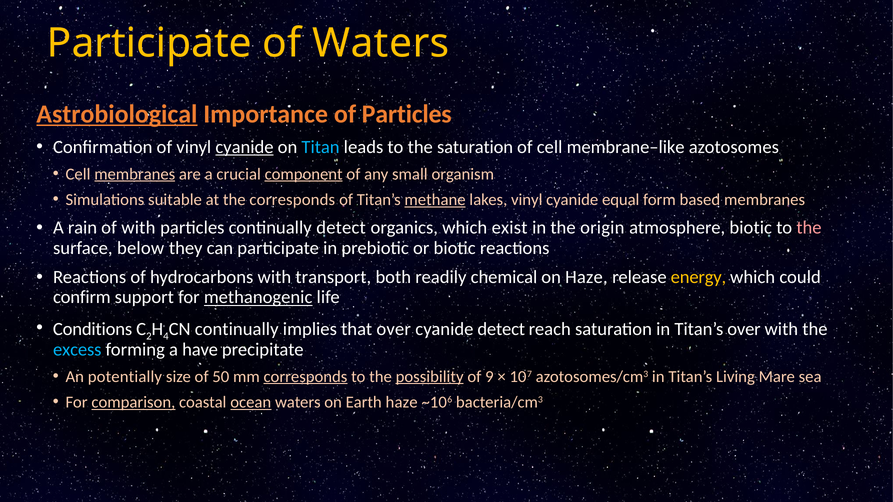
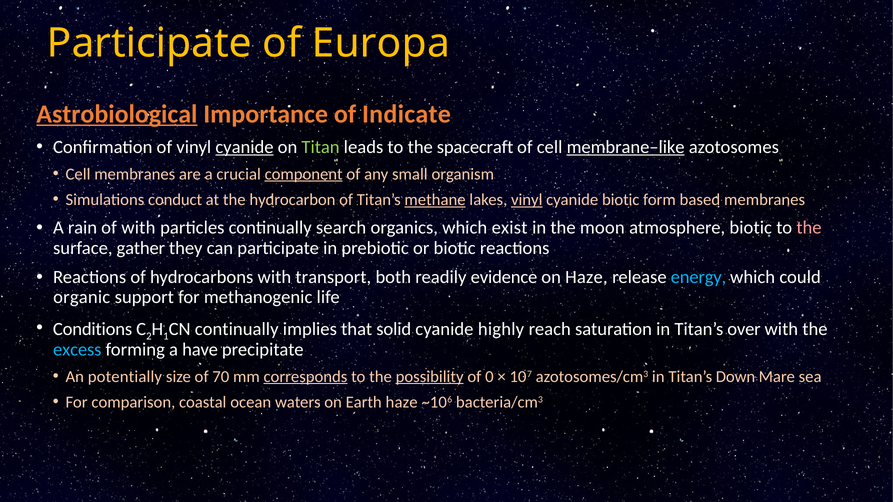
of Waters: Waters -> Europa (381, 43)
of Particles: Particles -> Indicate (406, 114)
Titan colour: light blue -> light green (321, 147)
the saturation: saturation -> spacecraft (475, 147)
membrane–like underline: none -> present (626, 147)
membranes underline: present -> none (135, 174)
suitable: suitable -> conduct (175, 200)
the corresponds: corresponds -> hydrocarbon (292, 200)
vinyl underline: none -> present (527, 200)
cyanide equal: equal -> biotic (621, 200)
continually detect: detect -> search (341, 228)
origin: origin -> moon (602, 228)
below: below -> gather (141, 248)
chemical: chemical -> evidence (504, 277)
energy colour: yellow -> light blue (698, 277)
confirm: confirm -> organic (82, 298)
methanogenic underline: present -> none (258, 298)
4: 4 -> 1 (166, 336)
that over: over -> solid (394, 329)
cyanide detect: detect -> highly (501, 329)
50: 50 -> 70 (221, 377)
9: 9 -> 0 (489, 377)
Living: Living -> Down (736, 377)
comparison underline: present -> none (133, 402)
ocean underline: present -> none (251, 402)
